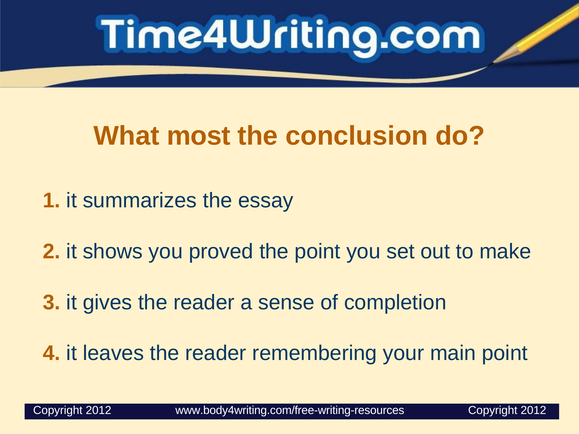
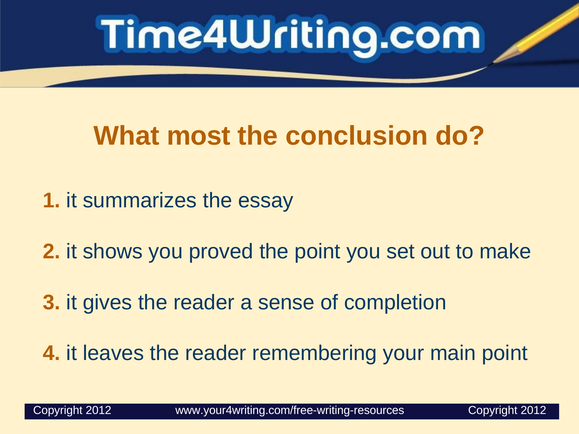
www.body4writing.com/free-writing-resources: www.body4writing.com/free-writing-resources -> www.your4writing.com/free-writing-resources (290, 411)
